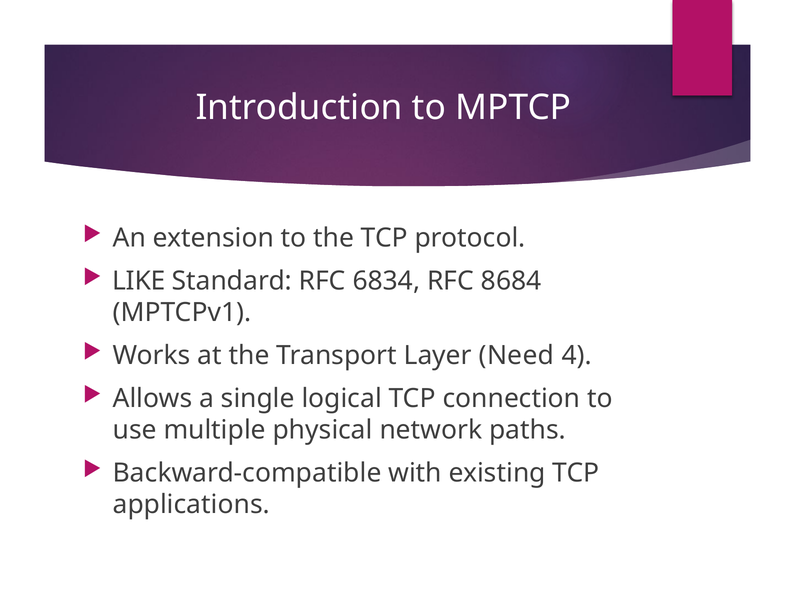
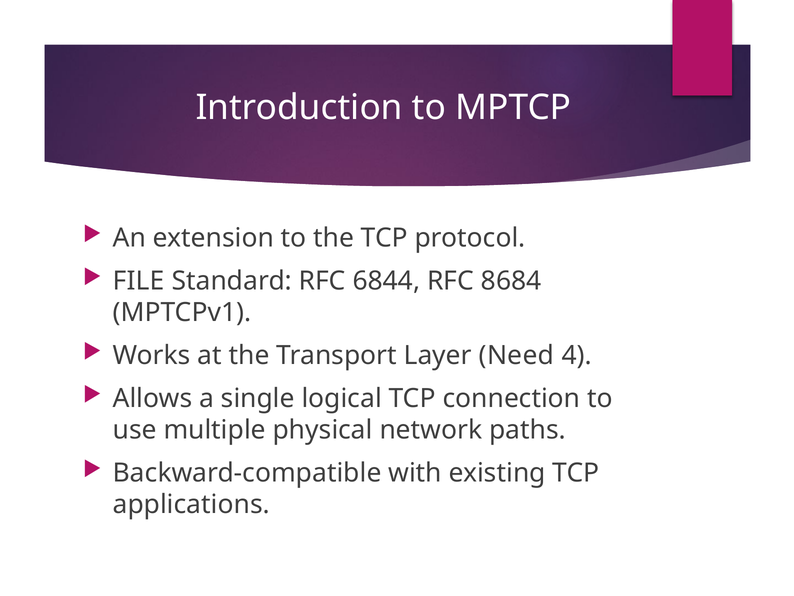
LIKE: LIKE -> FILE (139, 281)
6834: 6834 -> 6844 (386, 281)
